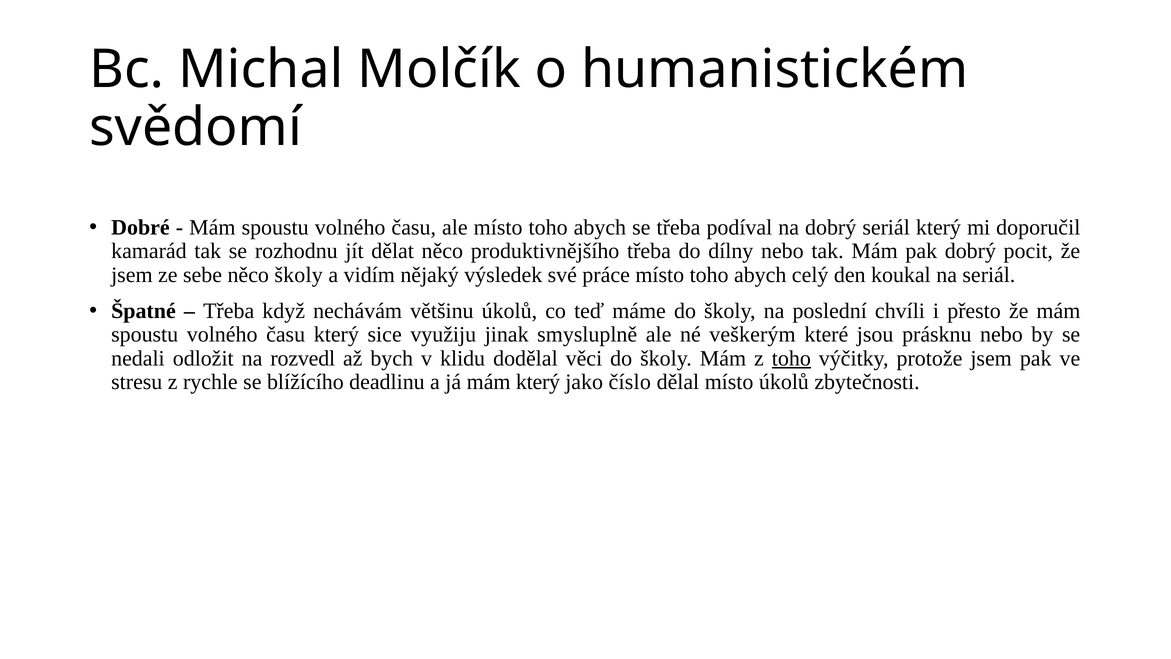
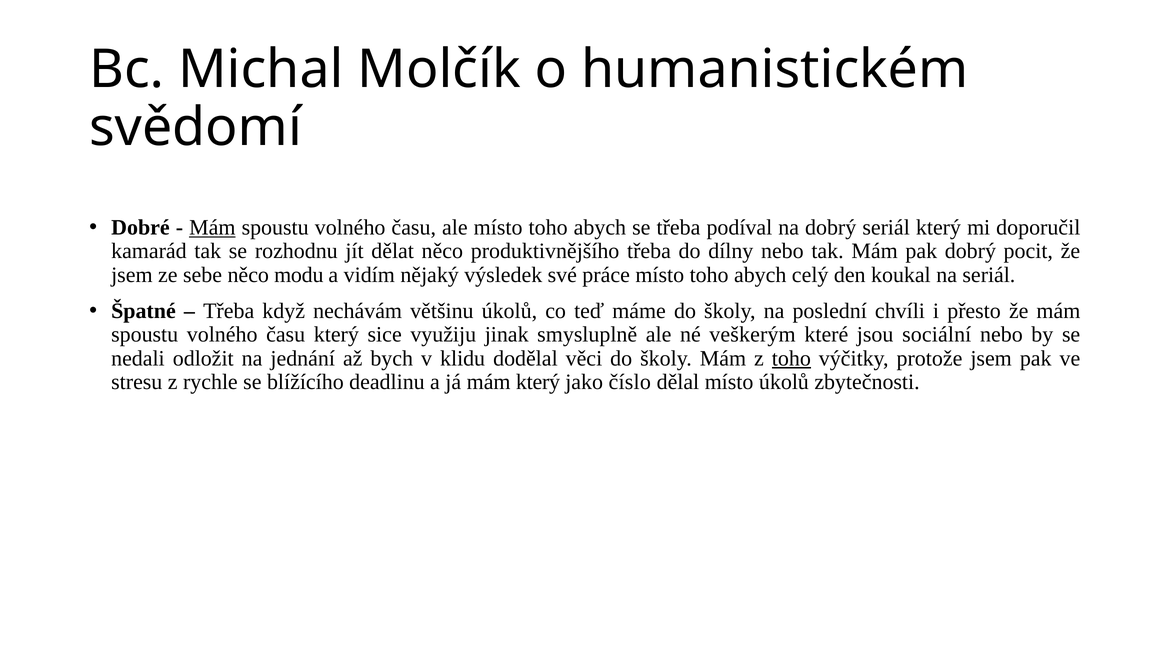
Mám underline: none -> present (212, 227)
něco školy: školy -> modu (299, 275)
prásknu: prásknu -> sociální (937, 334)
rozvedl: rozvedl -> jednání (303, 358)
